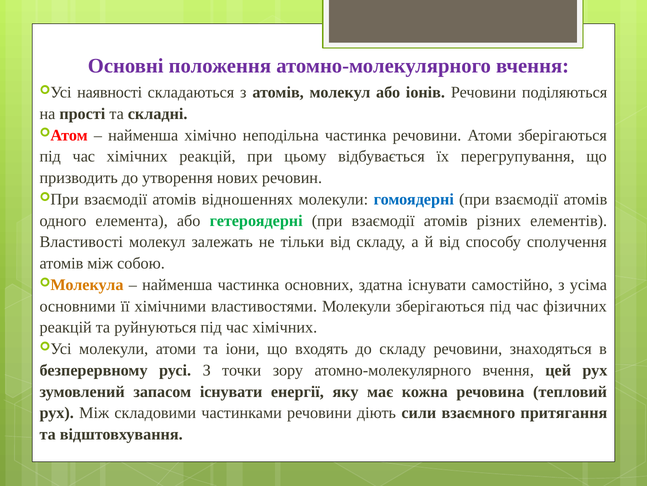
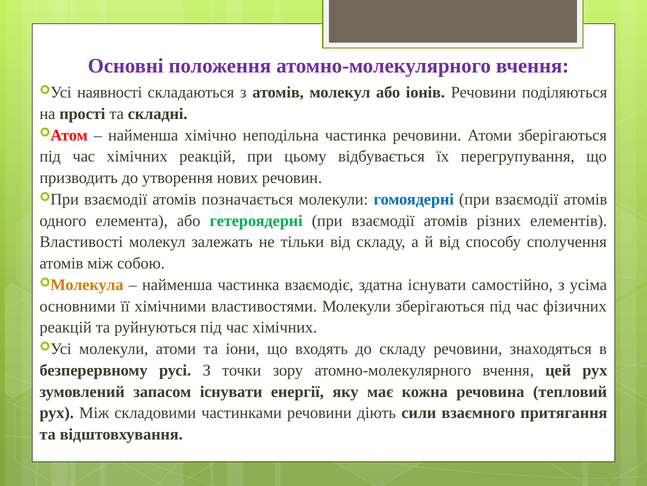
відношеннях: відношеннях -> позначається (247, 199)
основних: основних -> взаємодіє (319, 284)
